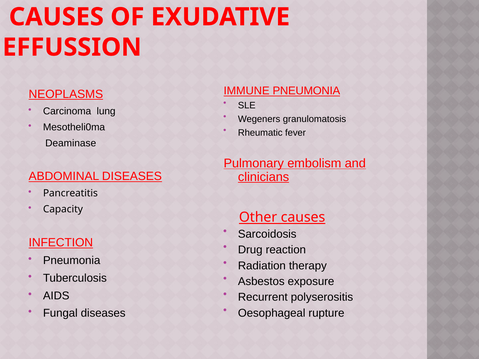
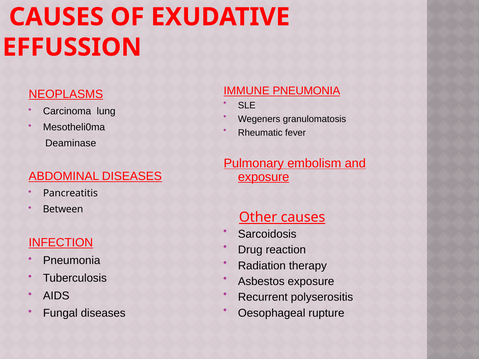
clinicians: clinicians -> exposure (264, 177)
Capacity: Capacity -> Between (63, 209)
